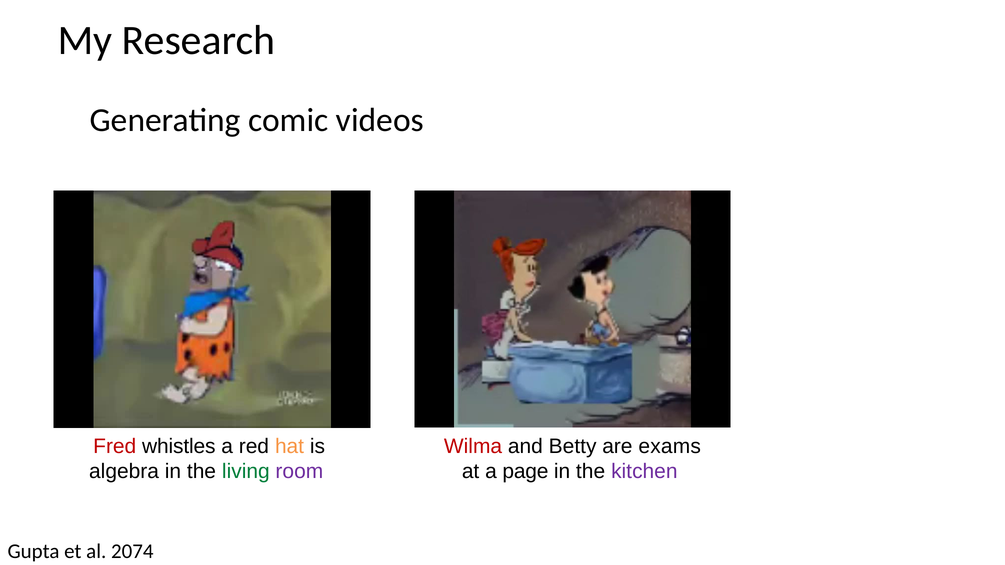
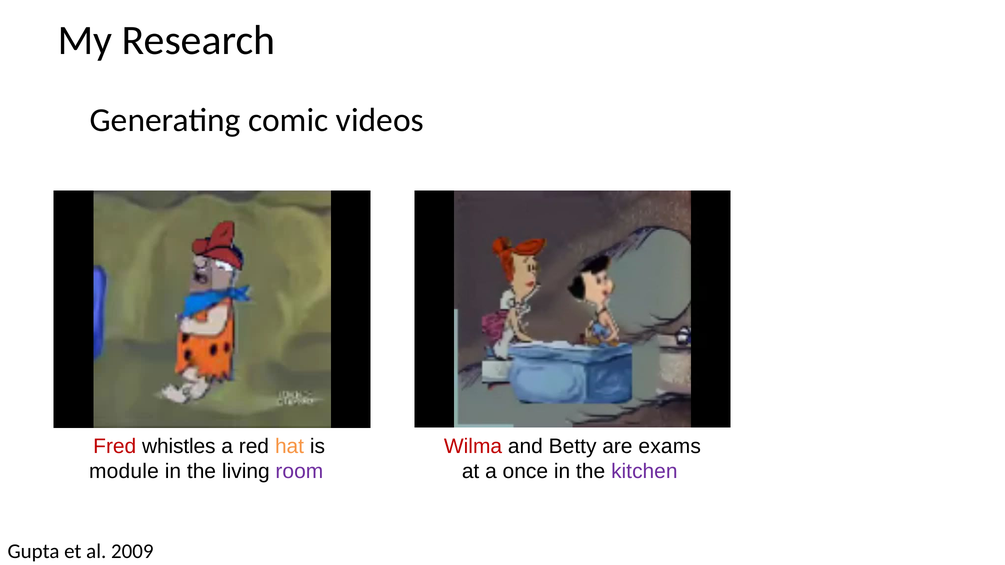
algebra: algebra -> module (124, 471)
living colour: green -> black (246, 471)
page: page -> once (525, 471)
2074: 2074 -> 2009 (132, 552)
